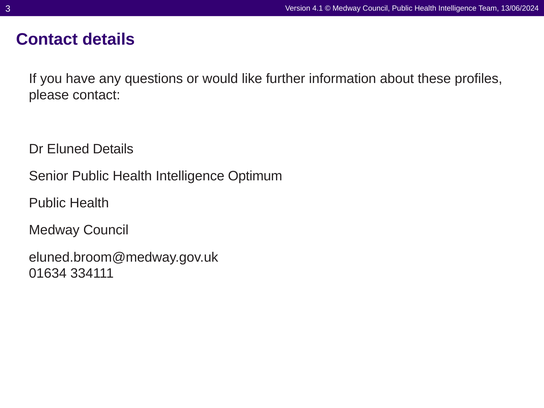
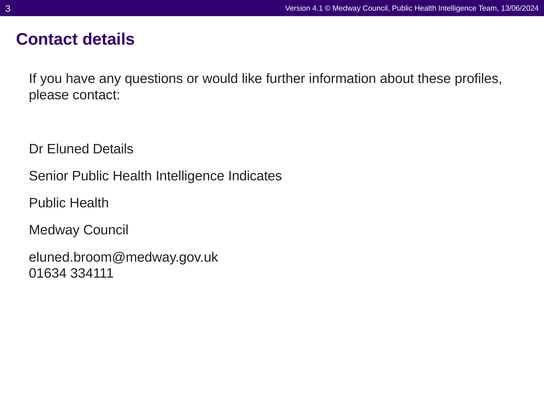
Optimum: Optimum -> Indicates (255, 176)
